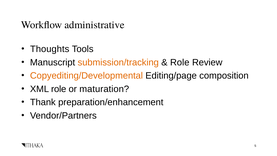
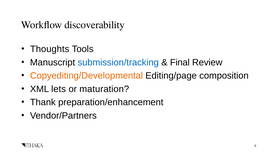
administrative: administrative -> discoverability (95, 25)
submission/tracking colour: orange -> blue (118, 62)
Role: Role -> Final (180, 62)
XML role: role -> lets (59, 89)
